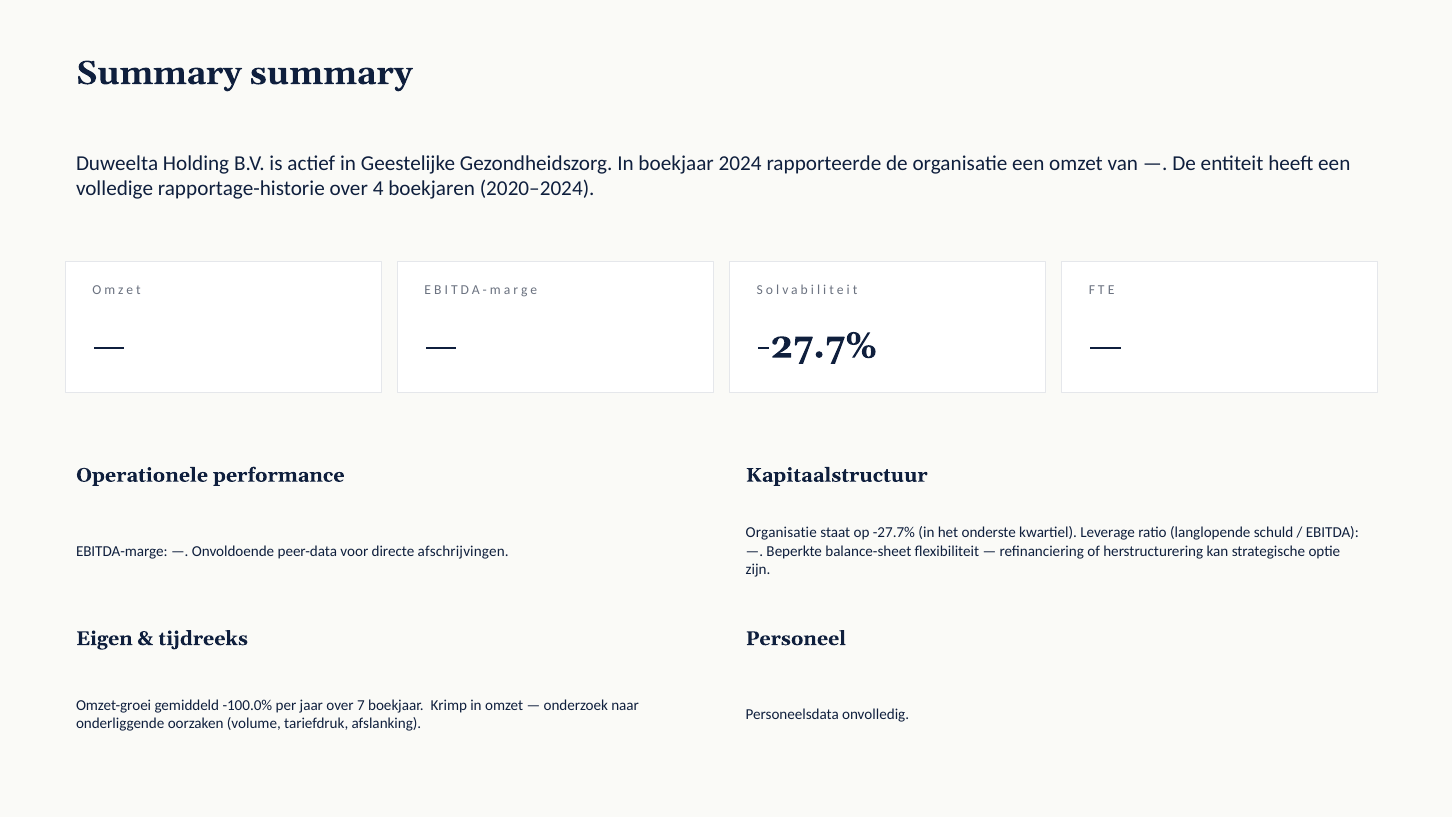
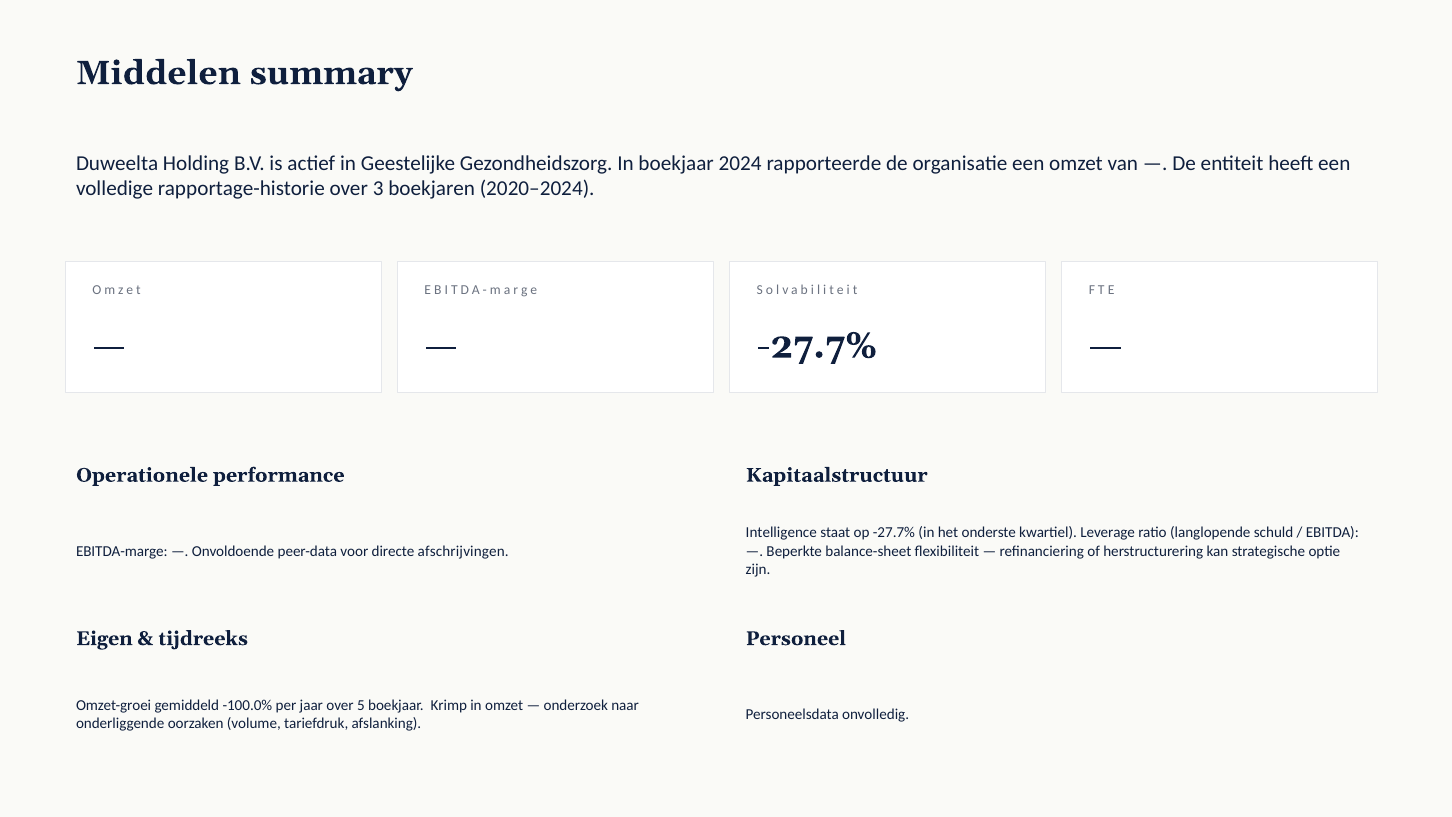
Summary: Summary -> Middelen (158, 73)
4: 4 -> 3 (378, 188)
Organisatie: Organisatie -> Intelligence (781, 533)
7: 7 -> 5 (361, 705)
